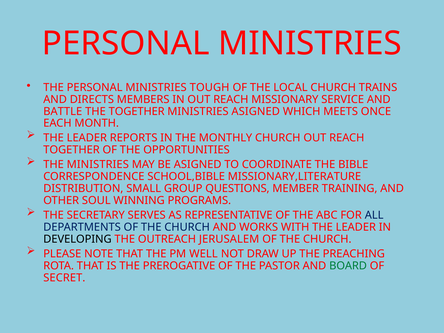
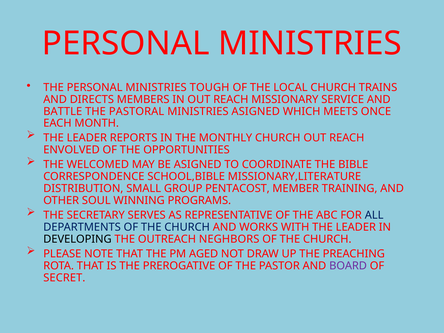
THE TOGETHER: TOGETHER -> PASTORAL (137, 111)
TOGETHER: TOGETHER -> ENVOLVED (72, 150)
THE MINISTRIES: MINISTRIES -> WELCOMED (98, 165)
QUESTIONS: QUESTIONS -> PENTACOST (237, 189)
JERUSALEM: JERUSALEM -> NEGHBORS (229, 239)
WELL: WELL -> AGED (204, 254)
BOARD colour: green -> purple (348, 266)
